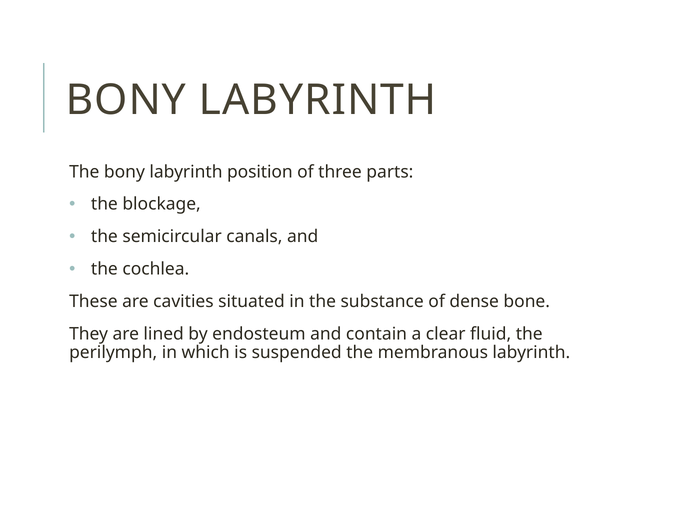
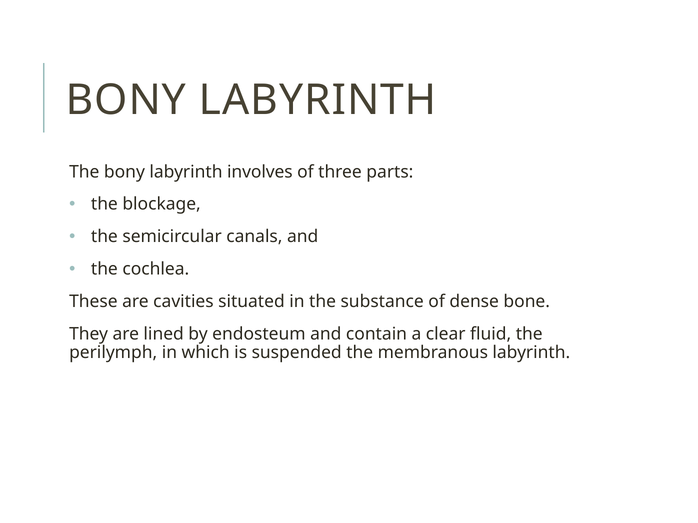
position: position -> involves (260, 172)
